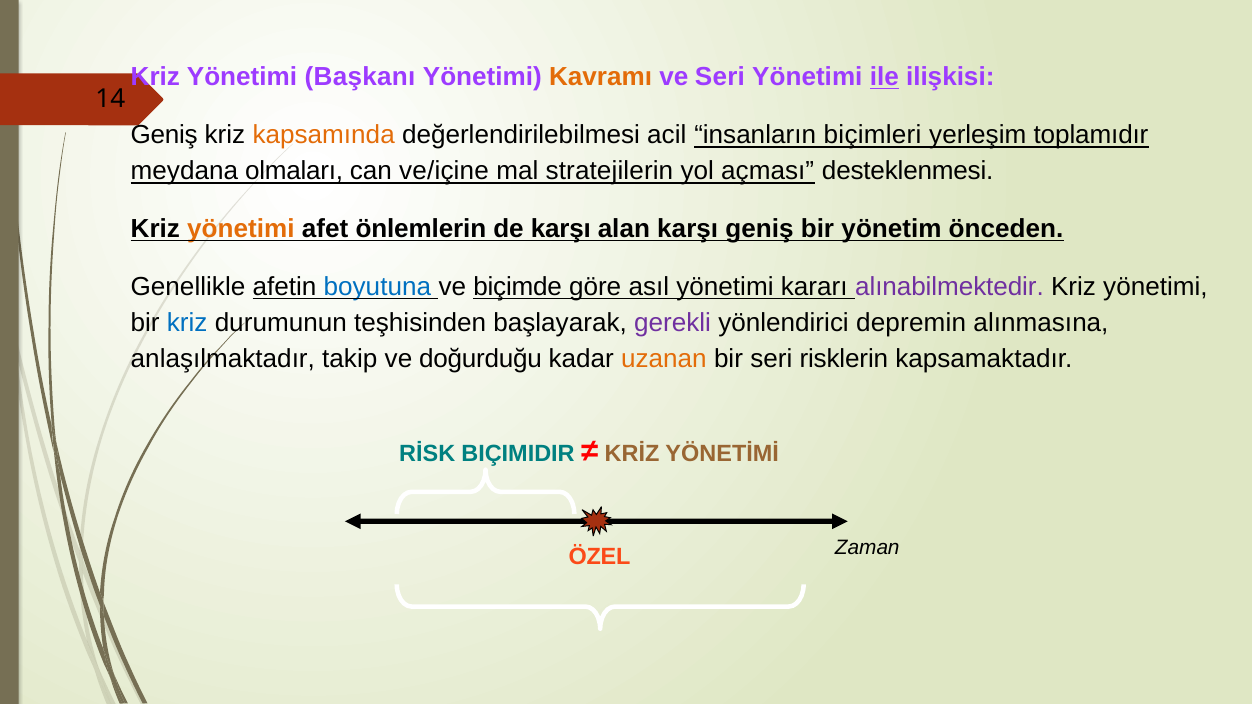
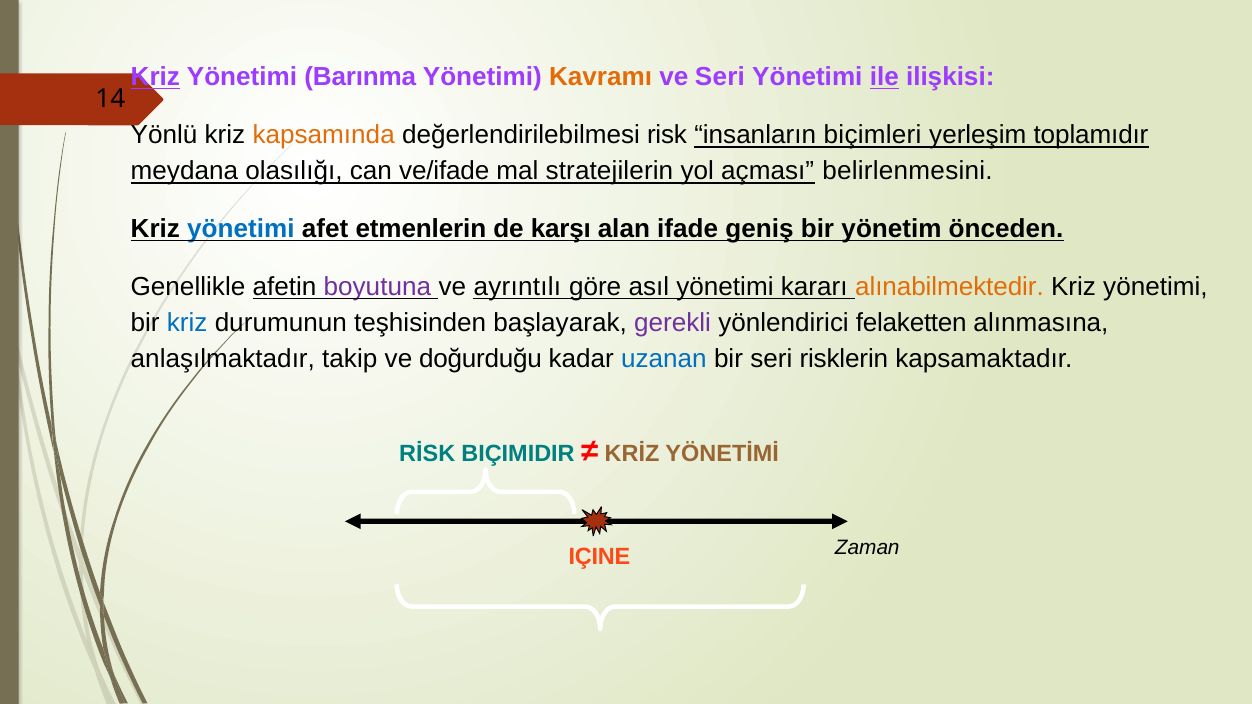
Kriz underline: none -> present (155, 77)
Başkanı: Başkanı -> Barınma (360, 77)
Geniş: Geniş -> Yönlü (164, 135)
acil: acil -> risk (667, 135)
olmaları: olmaları -> olasılığı (294, 171)
ve/içine: ve/içine -> ve/ifade (444, 171)
desteklenmesi: desteklenmesi -> belirlenmesini (907, 171)
yönetimi colour: orange -> blue (241, 229)
önlemlerin: önlemlerin -> etmenlerin (421, 229)
alan karşı: karşı -> ifade (688, 229)
boyutuna colour: blue -> purple (377, 287)
biçimde: biçimde -> ayrıntılı (517, 287)
alınabilmektedir colour: purple -> orange (949, 287)
depremin: depremin -> felaketten (911, 323)
uzanan colour: orange -> blue (664, 359)
ÖZEL: ÖZEL -> IÇINE (599, 557)
